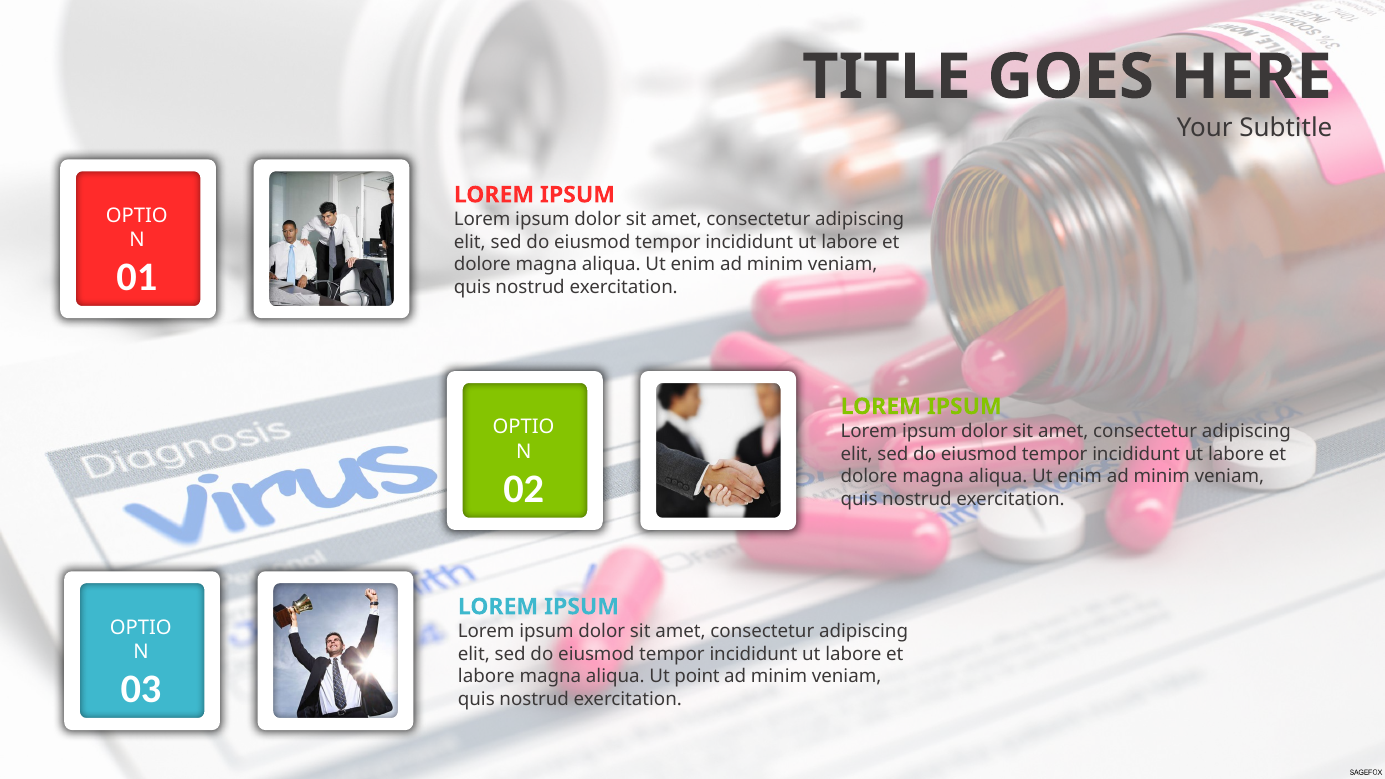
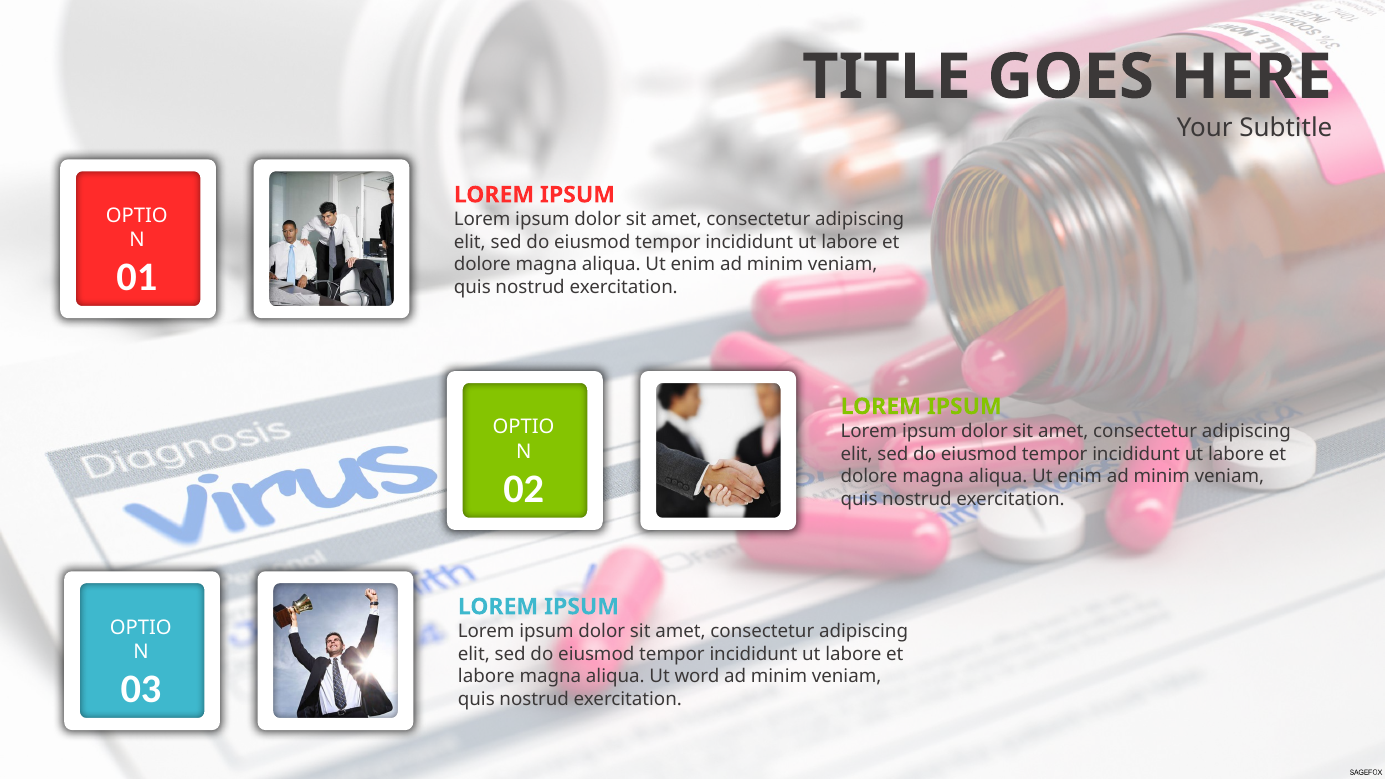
point: point -> word (697, 677)
